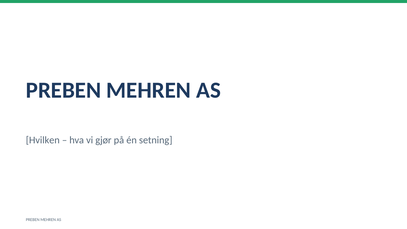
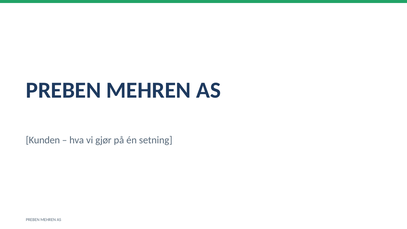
Hvilken: Hvilken -> Kunden (43, 140)
